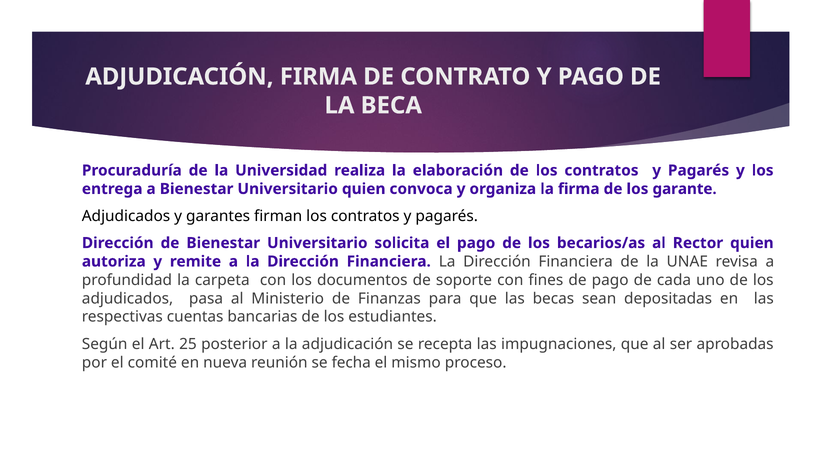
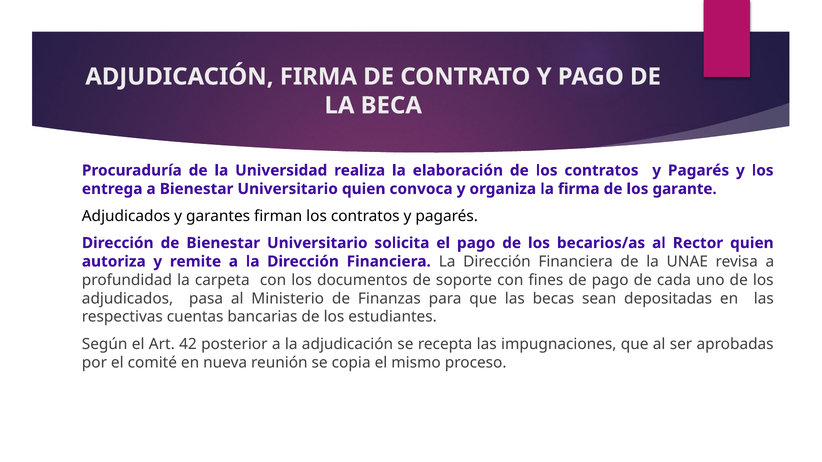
25: 25 -> 42 (188, 344)
fecha: fecha -> copia (351, 363)
